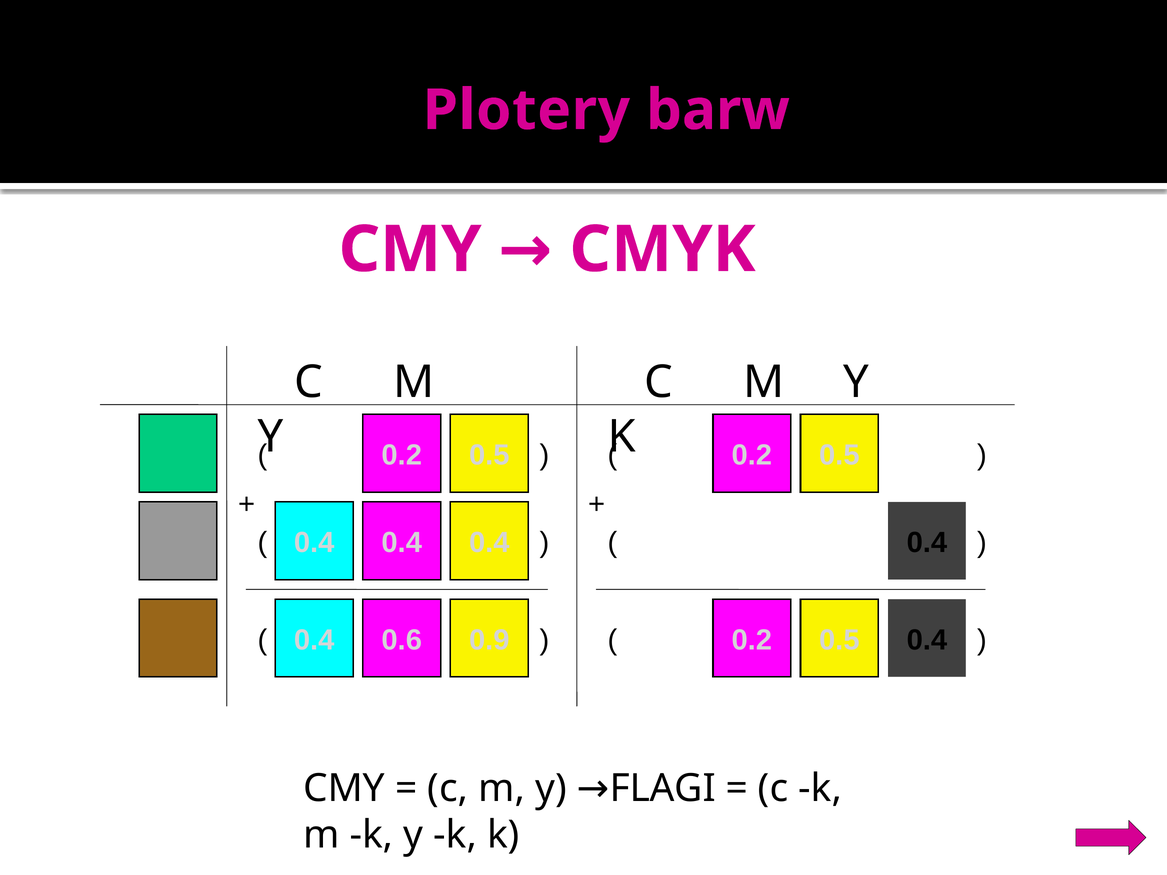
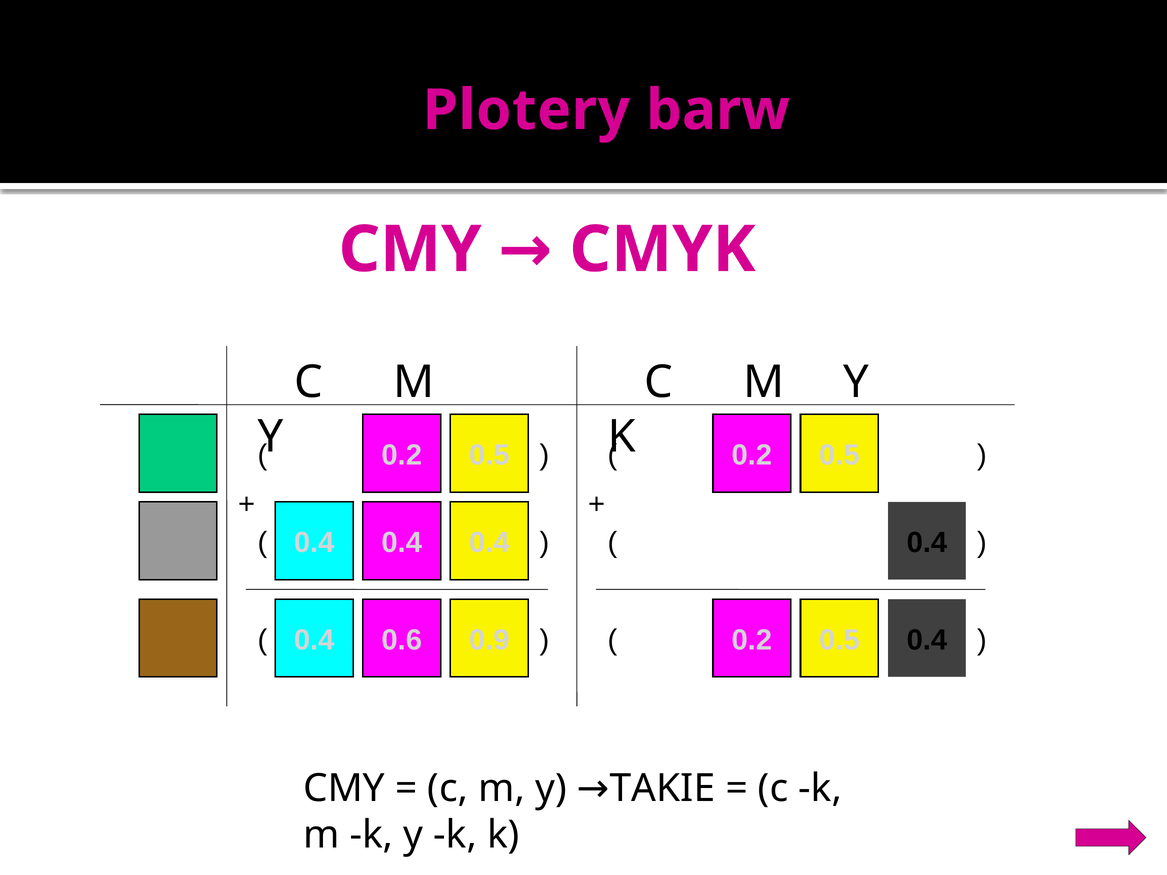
FLAGI: FLAGI -> TAKIE (662, 788)
